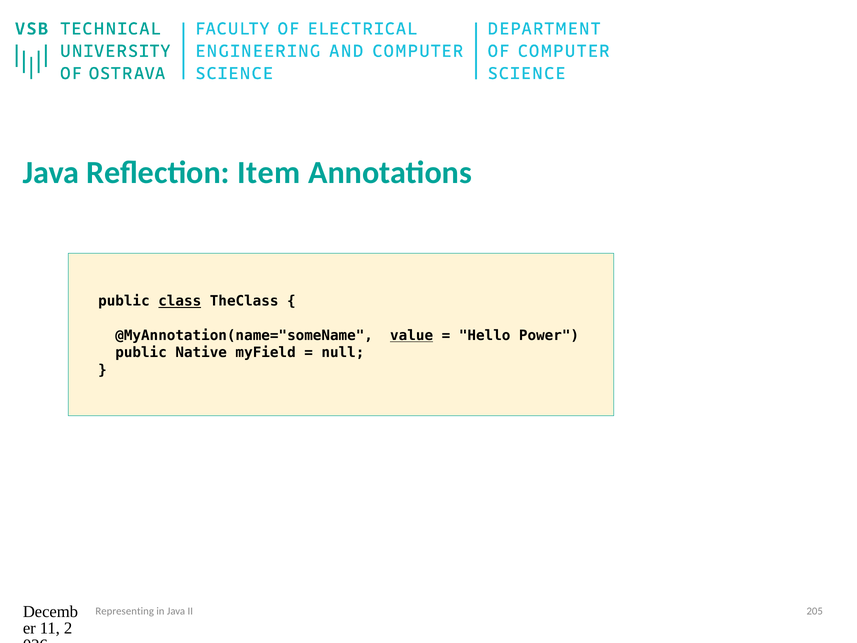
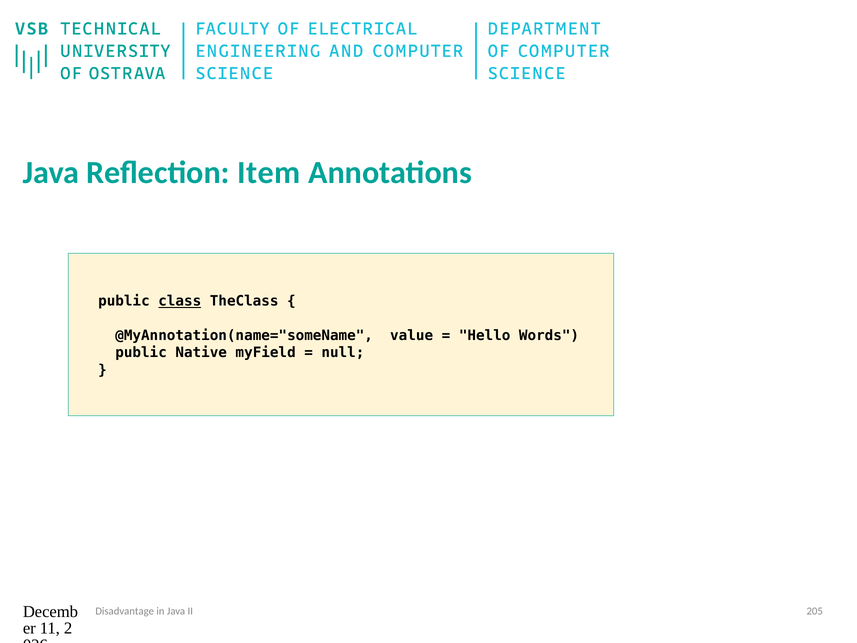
value underline: present -> none (412, 335)
Power: Power -> Words (549, 335)
Representing: Representing -> Disadvantage (125, 611)
